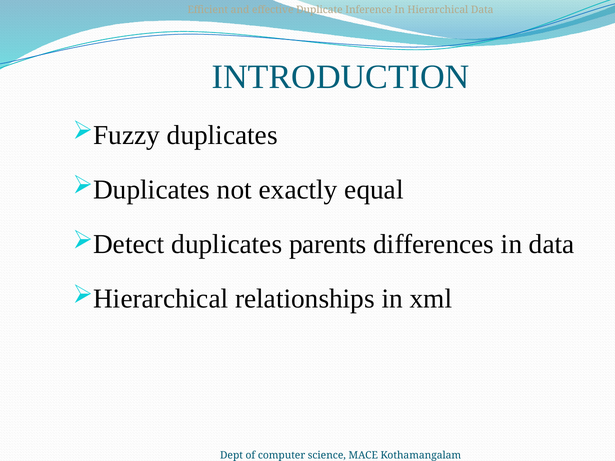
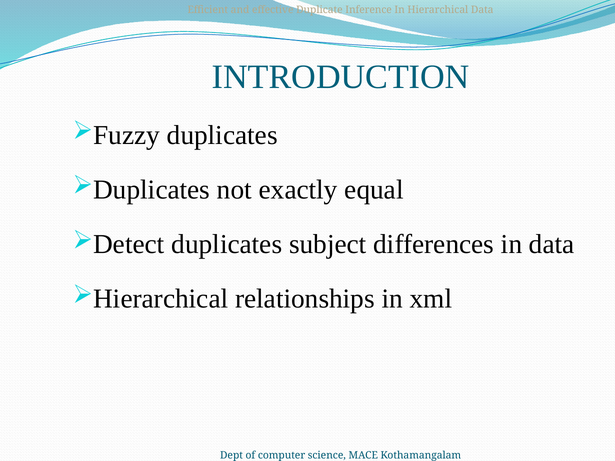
parents: parents -> subject (328, 244)
